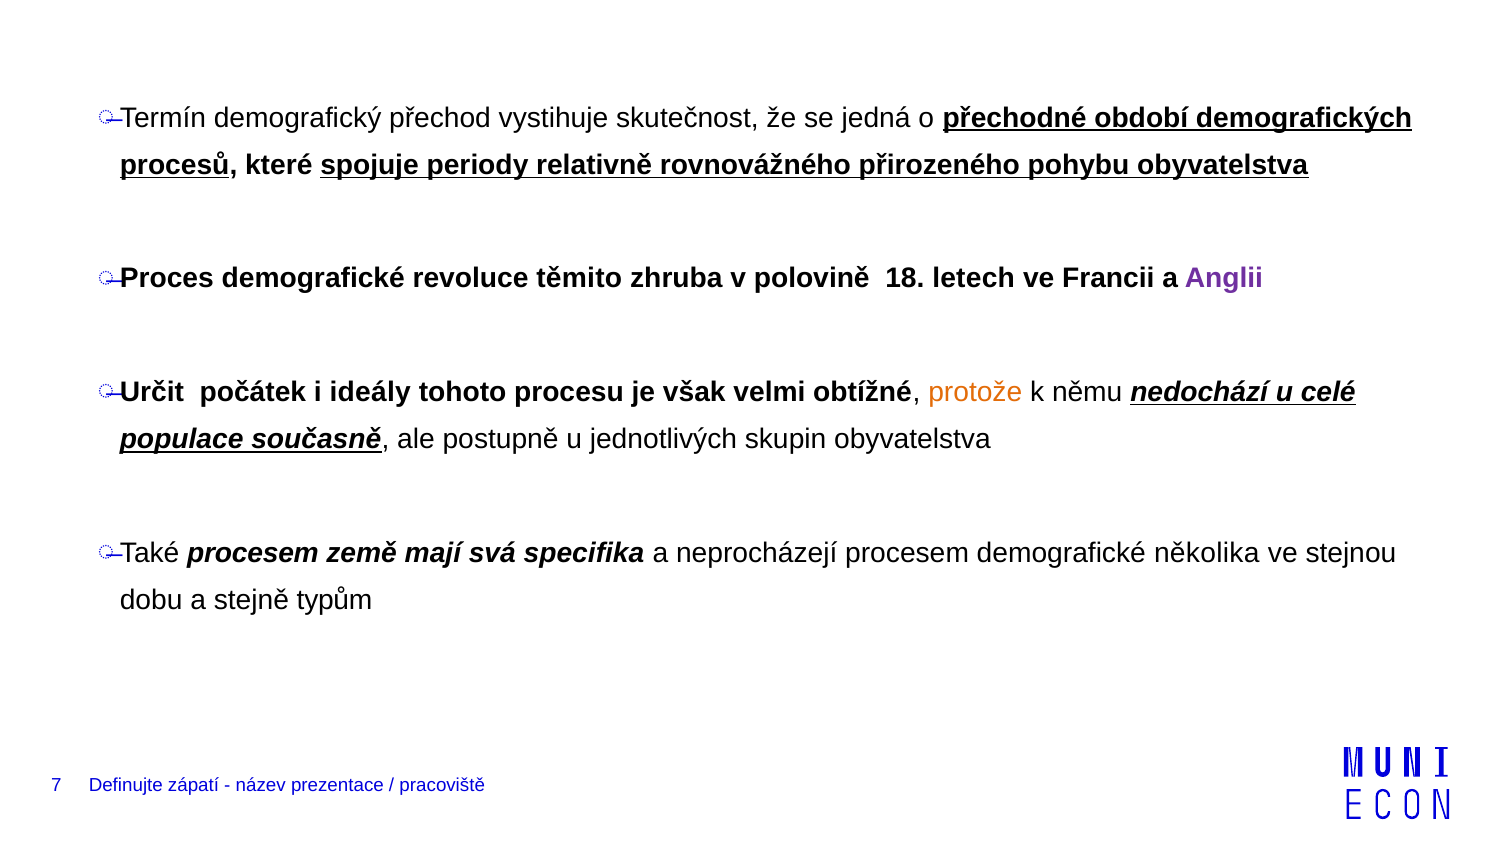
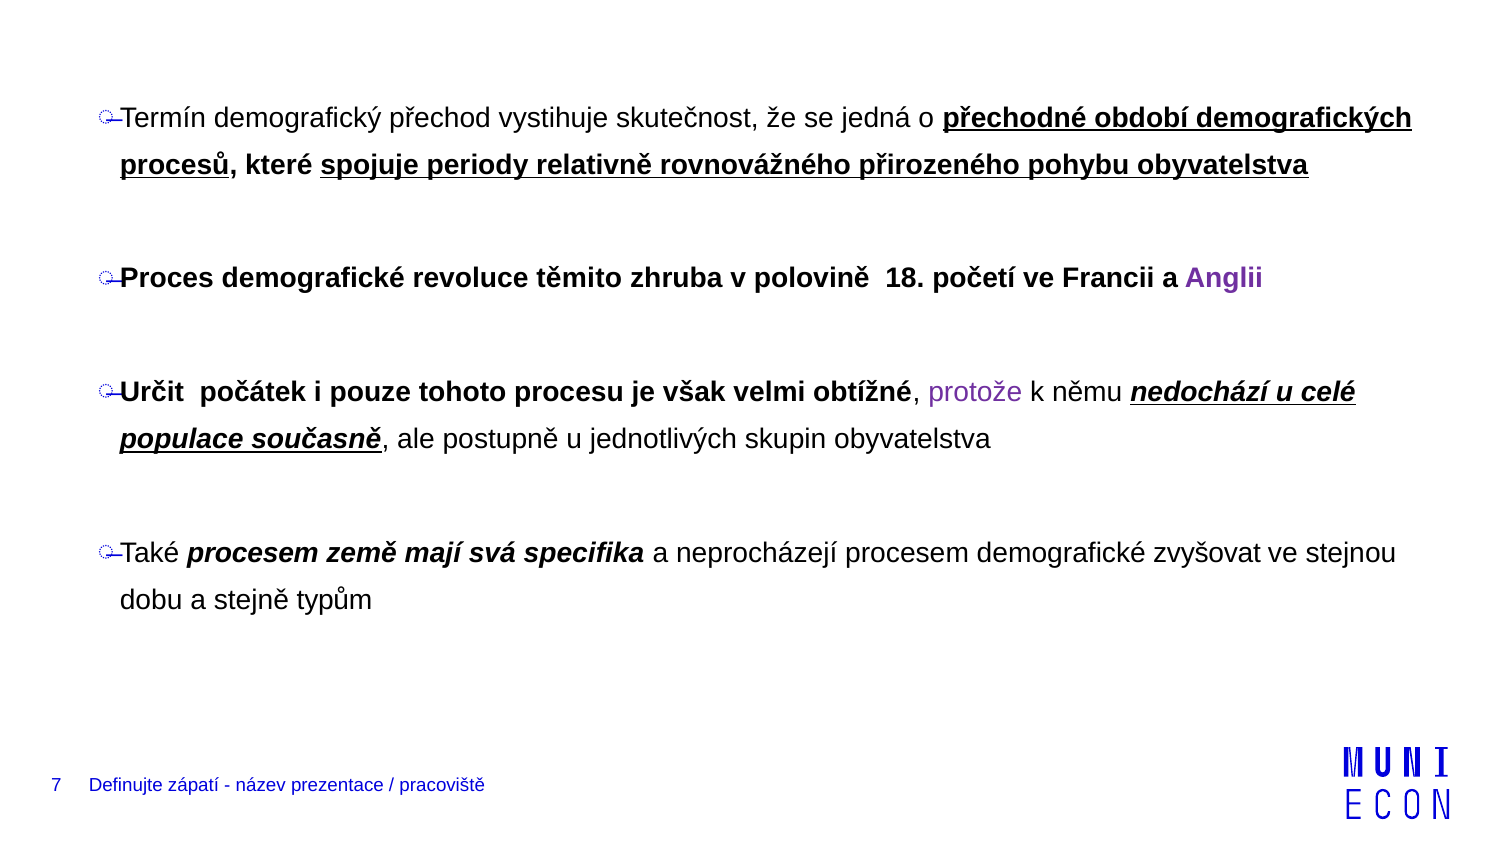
letech: letech -> početí (974, 279)
ideály: ideály -> pouze (370, 392)
protože colour: orange -> purple (975, 392)
několika: několika -> zvyšovat (1207, 553)
